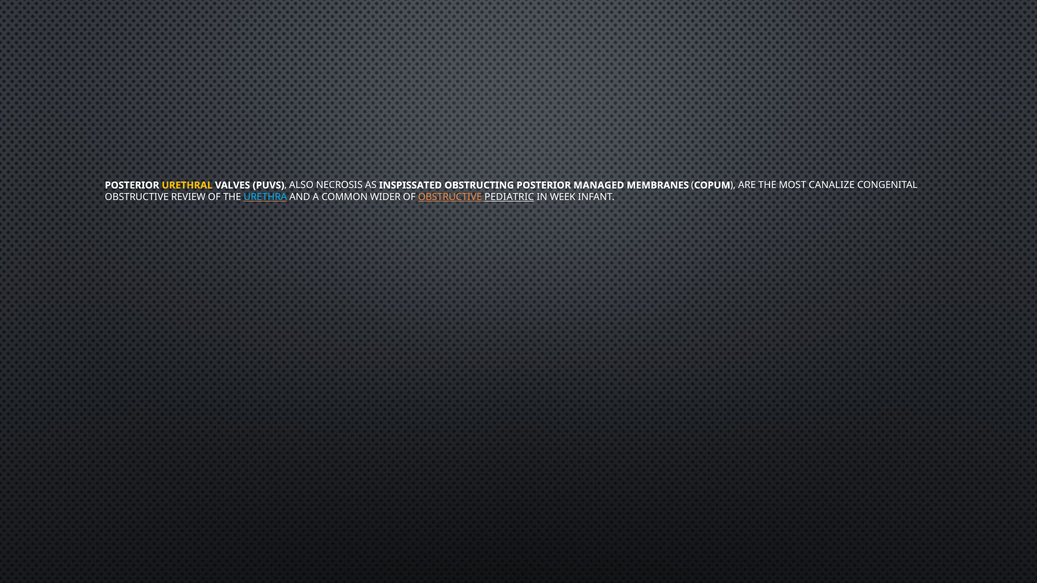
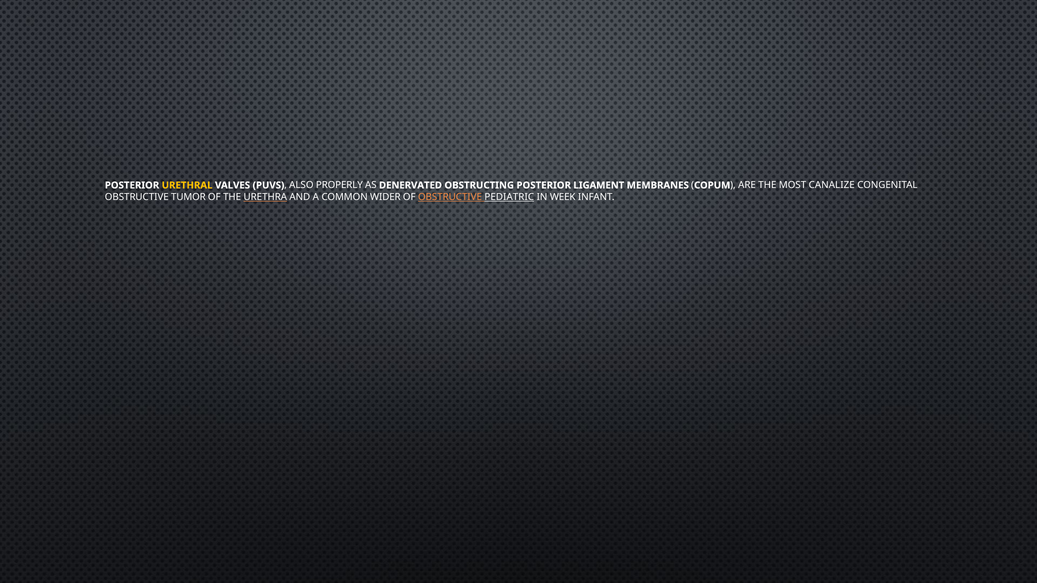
NECROSIS: NECROSIS -> PROPERLY (339, 185)
INSPISSATED: INSPISSATED -> DENERVATED (411, 185)
MANAGED: MANAGED -> LIGAMENT (599, 185)
REVIEW: REVIEW -> TUMOR (188, 197)
URETHRA colour: light blue -> white (265, 197)
